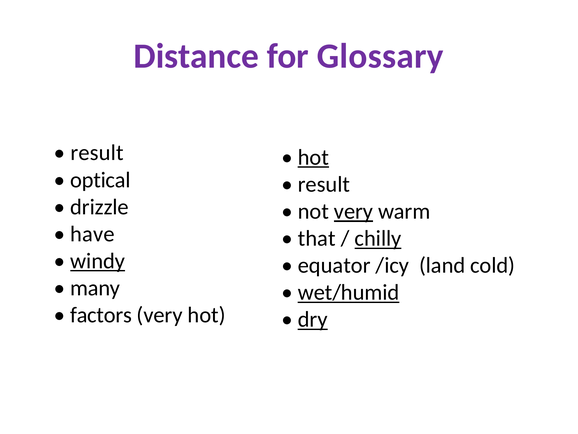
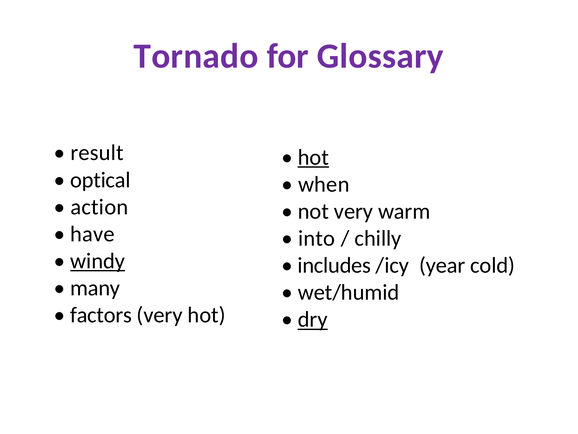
Distance: Distance -> Tornado (196, 56)
result: result -> when (324, 184)
drizzle: drizzle -> action (99, 207)
very underline: present -> none (354, 211)
that: that -> into (317, 238)
chilly underline: present -> none (378, 238)
equator: equator -> includes (334, 265)
land: land -> year (442, 265)
wet/humid underline: present -> none (349, 292)
